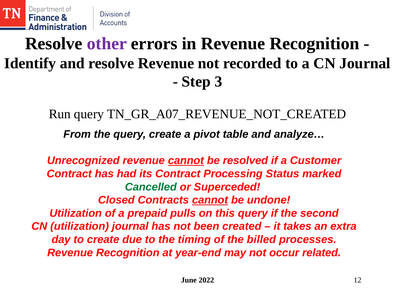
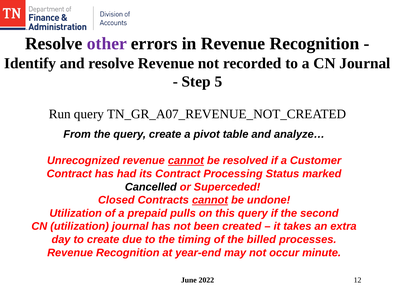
3: 3 -> 5 (218, 82)
Cancelled colour: green -> black (151, 187)
related: related -> minute (322, 253)
